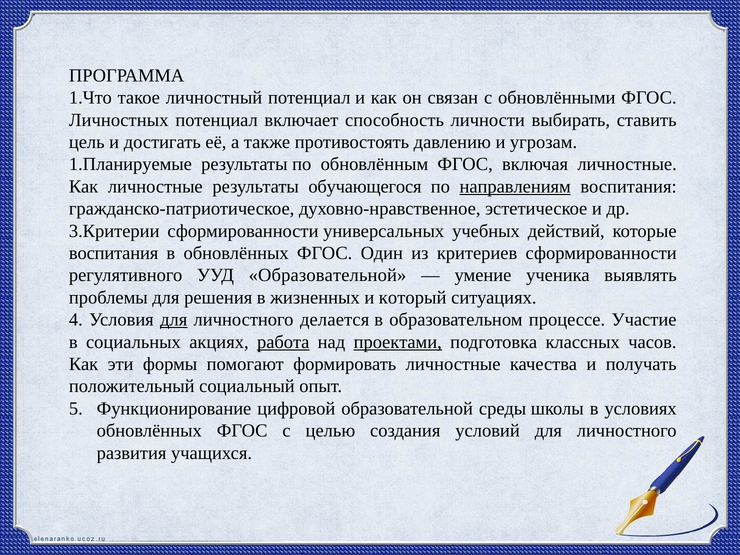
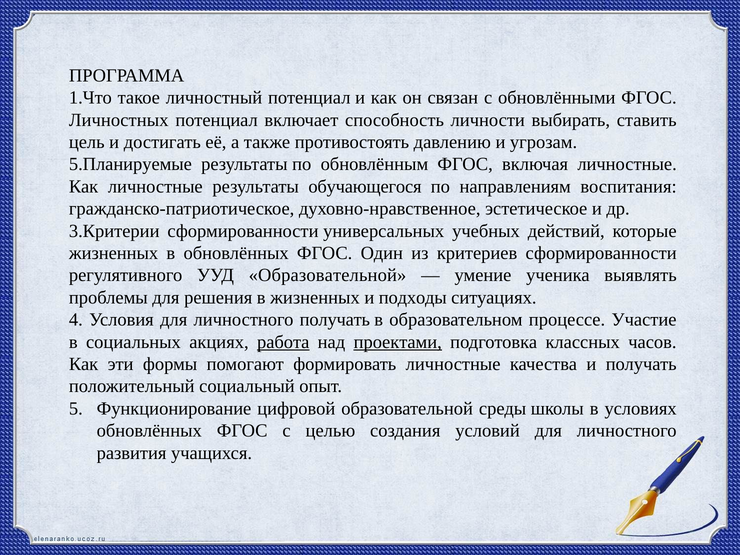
1.Планируемые: 1.Планируемые -> 5.Планируемые (130, 164)
направлениям underline: present -> none (515, 186)
воспитания: воспитания -> жизненных (114, 253)
который: который -> подходы (413, 297)
для underline: present -> none (174, 320)
личностного делается: делается -> получать (335, 320)
